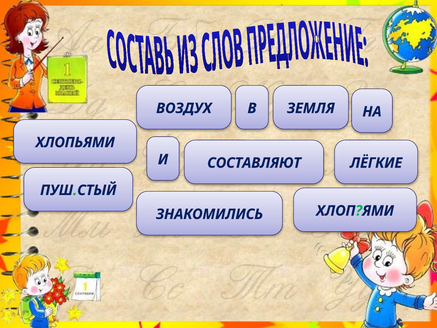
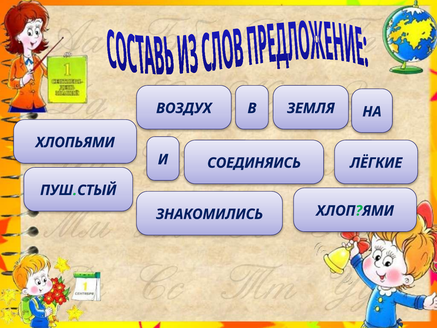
СОСТАВЛЯЮТ: СОСТАВЛЯЮТ -> СОЕДИНЯИСЬ (254, 163)
